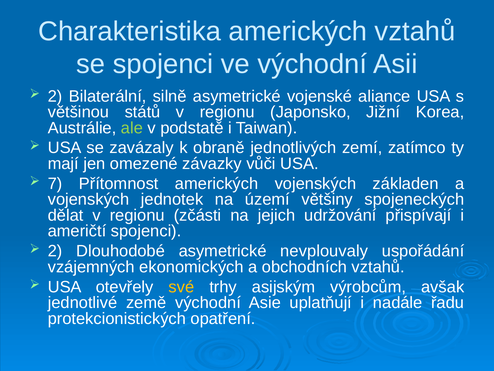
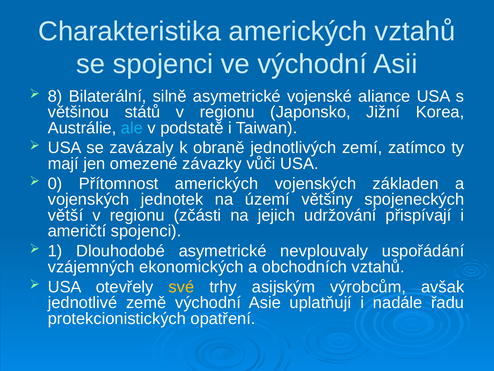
2: 2 -> 8 (55, 96)
ale colour: light green -> light blue (132, 128)
7: 7 -> 0 (55, 183)
dělat: dělat -> větší (66, 215)
2: 2 -> 1 (55, 251)
